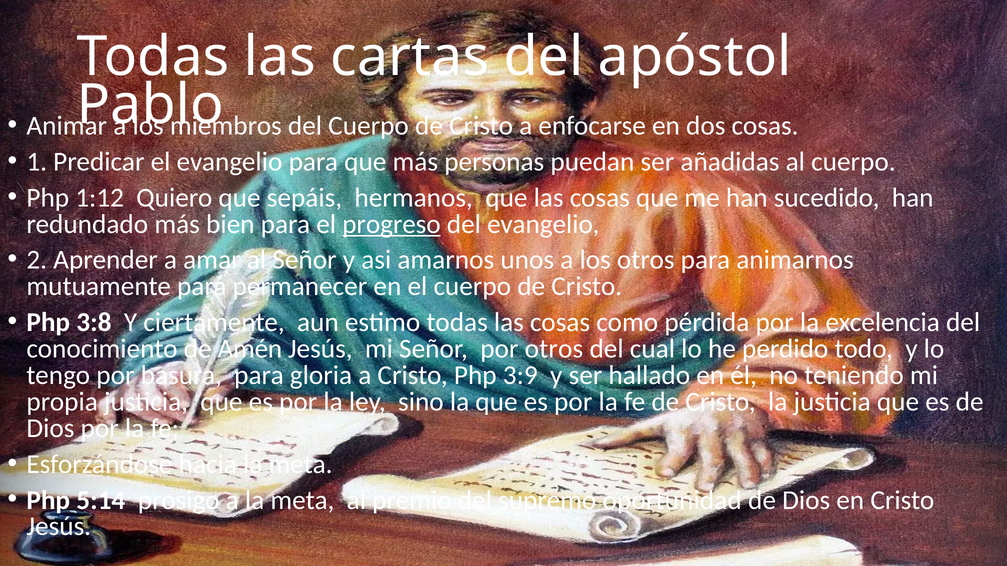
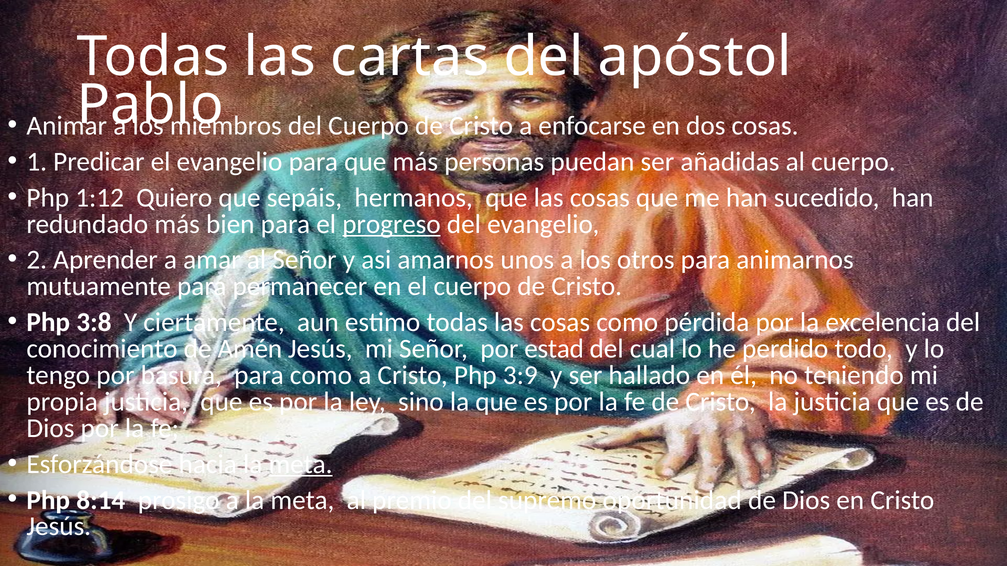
por otros: otros -> estad (554, 349)
para gloria: gloria -> como (321, 376)
meta underline: none -> present (301, 464)
5:14: 5:14 -> 8:14 (101, 500)
